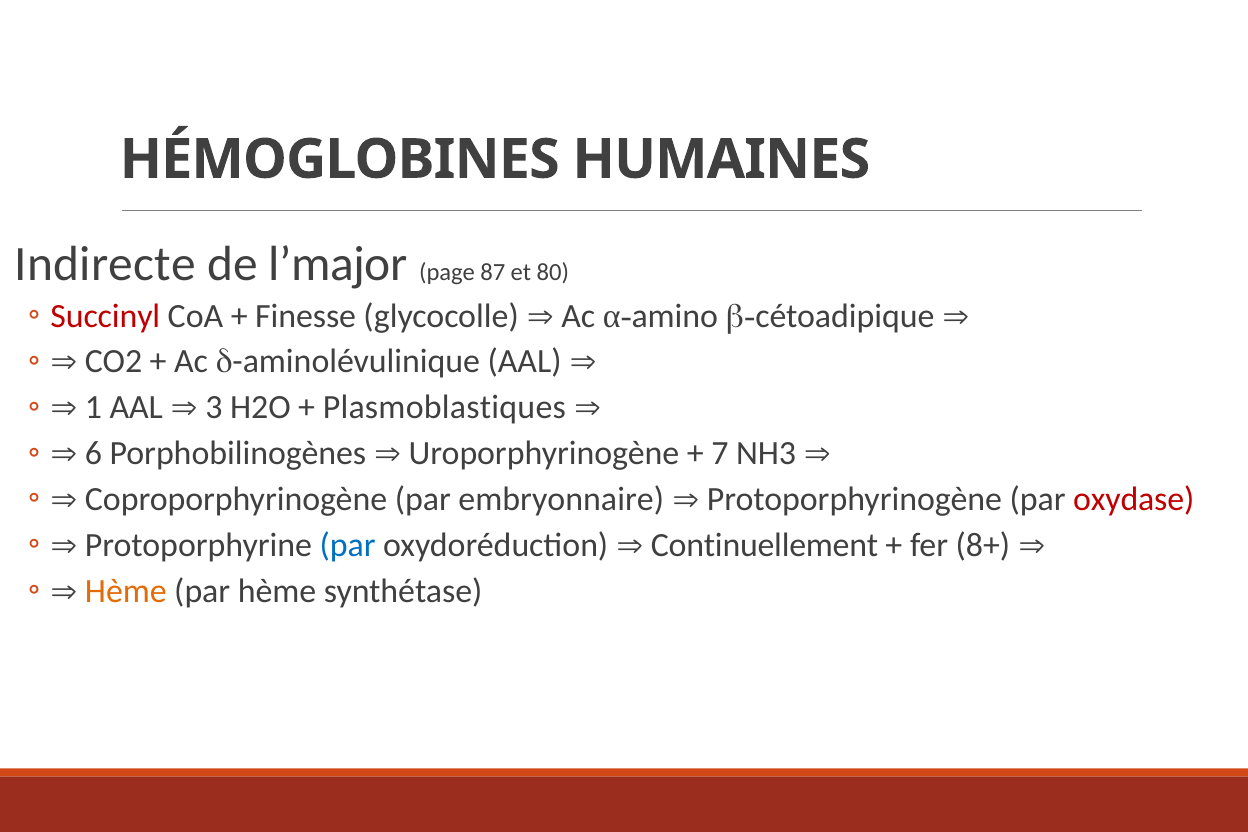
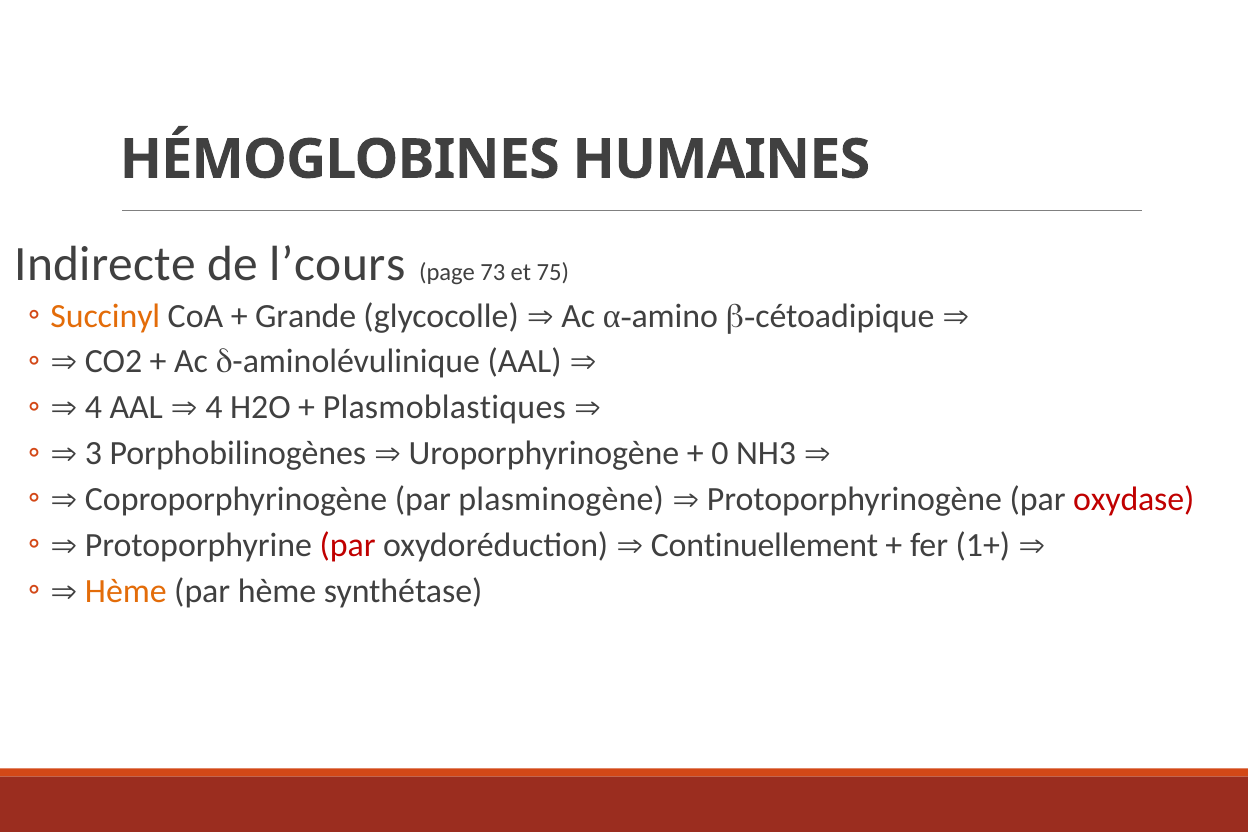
l’major: l’major -> l’cours (338, 265)
87: 87 -> 73 (493, 273)
80: 80 -> 75 (553, 273)
Succinyl colour: red -> orange (105, 316)
Finesse: Finesse -> Grande (306, 316)
1: 1 -> 4 (94, 408)
3: 3 -> 4 (214, 408)
6: 6 -> 3 (94, 453)
7: 7 -> 0 (720, 453)
embryonnaire: embryonnaire -> plasminogène (561, 499)
par colour: blue -> red (348, 545)
8+: 8+ -> 1+ (983, 545)
